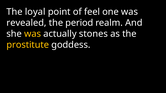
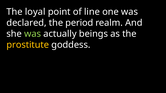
feel: feel -> line (92, 12)
revealed: revealed -> declared (26, 23)
was colour: yellow -> light green (33, 34)
stones: stones -> beings (93, 34)
